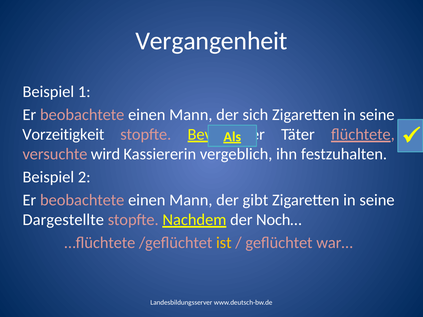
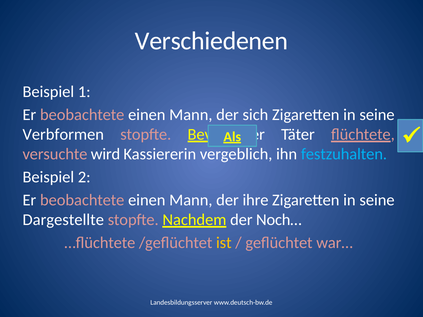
Vergangenheit: Vergangenheit -> Verschiedenen (212, 41)
Vorzeitigkeit: Vorzeitigkeit -> Verbformen (63, 134)
festzuhalten colour: white -> light blue (344, 154)
gibt: gibt -> ihre (255, 200)
